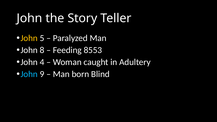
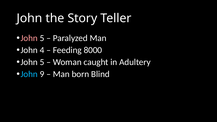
John colour: yellow -> pink (29, 38)
8: 8 -> 4 (42, 50)
8553: 8553 -> 8000 (93, 50)
4: 4 -> 5 (42, 62)
